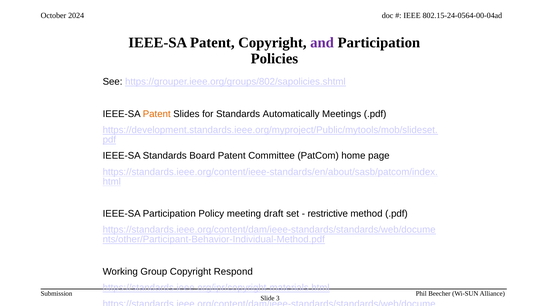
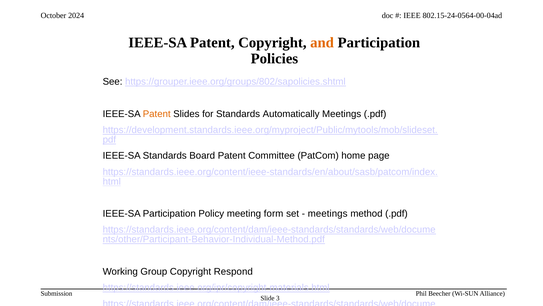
and colour: purple -> orange (322, 43)
draft: draft -> form (274, 213)
restrictive: restrictive -> meetings (328, 213)
